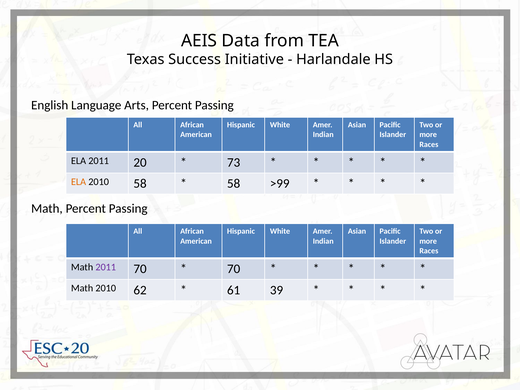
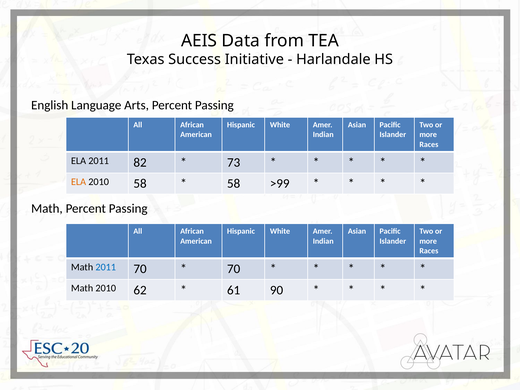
20: 20 -> 82 (140, 163)
2011 colour: purple -> blue (106, 267)
39: 39 -> 90 (277, 290)
